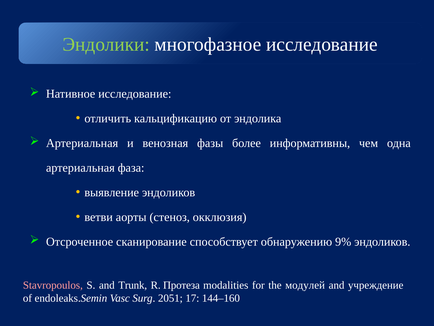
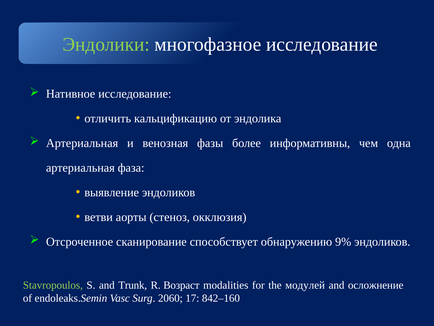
Stavropoulos colour: pink -> light green (53, 285)
Протеза: Протеза -> Возраст (181, 285)
учреждение: учреждение -> осложнение (376, 285)
2051: 2051 -> 2060 (170, 298)
144–160: 144–160 -> 842–160 (221, 298)
